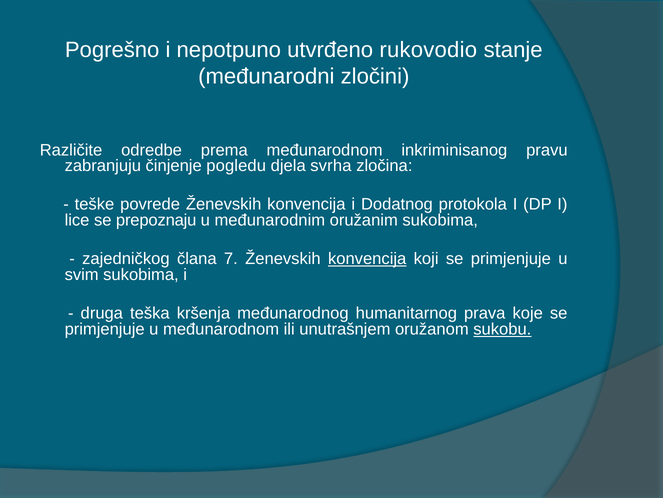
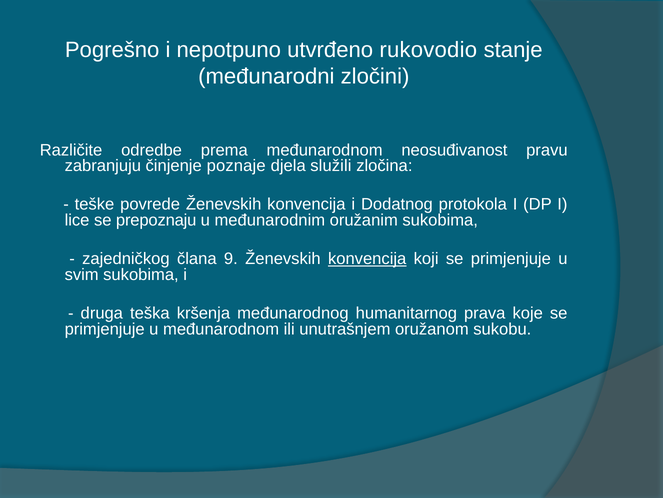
inkriminisanog: inkriminisanog -> neosuđivanost (454, 150)
pogledu: pogledu -> poznaje (236, 166)
svrha: svrha -> služili (331, 166)
7: 7 -> 9 (231, 259)
sukobu underline: present -> none (502, 329)
